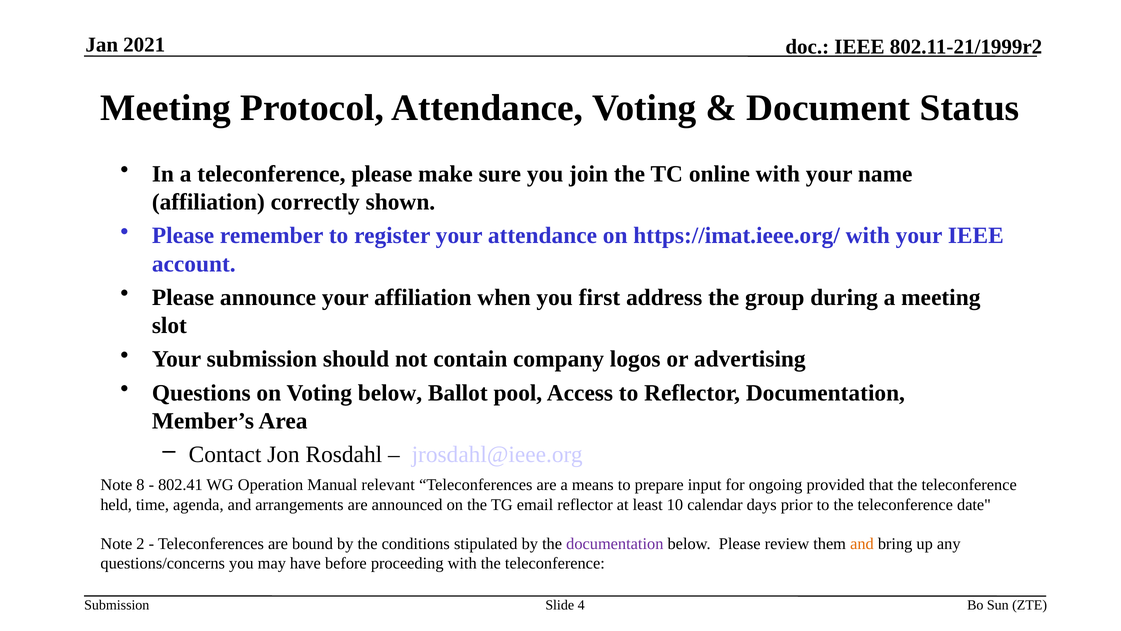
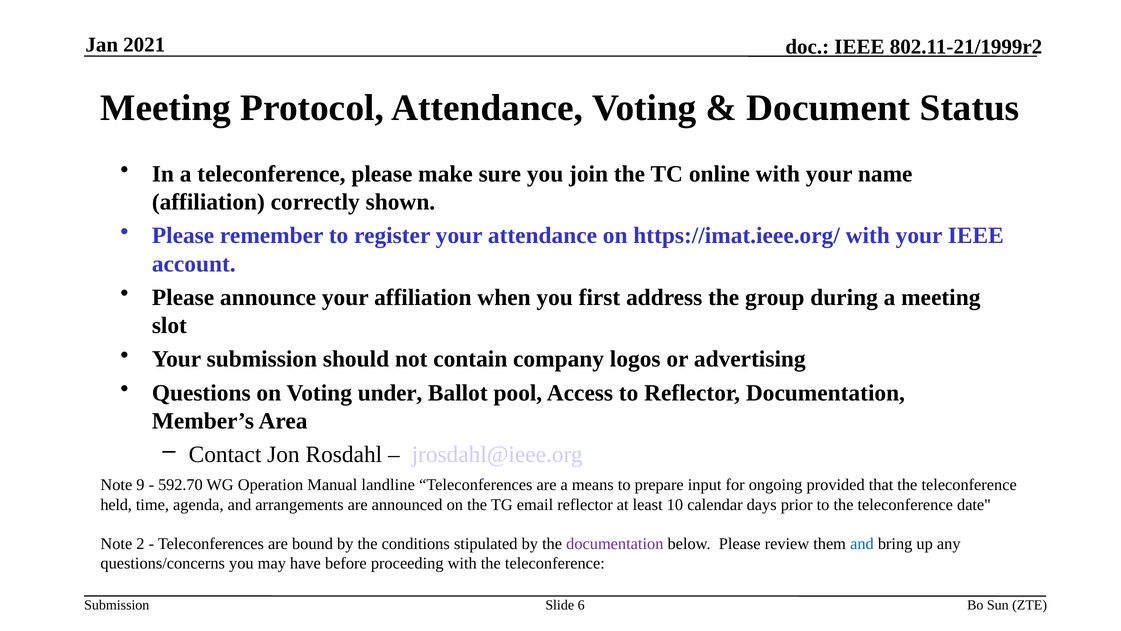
Voting below: below -> under (390, 393)
8: 8 -> 9 (140, 485)
802.41: 802.41 -> 592.70 (180, 485)
relevant: relevant -> landline (388, 485)
and colour: orange -> blue (862, 544)
4: 4 -> 6 (581, 605)
